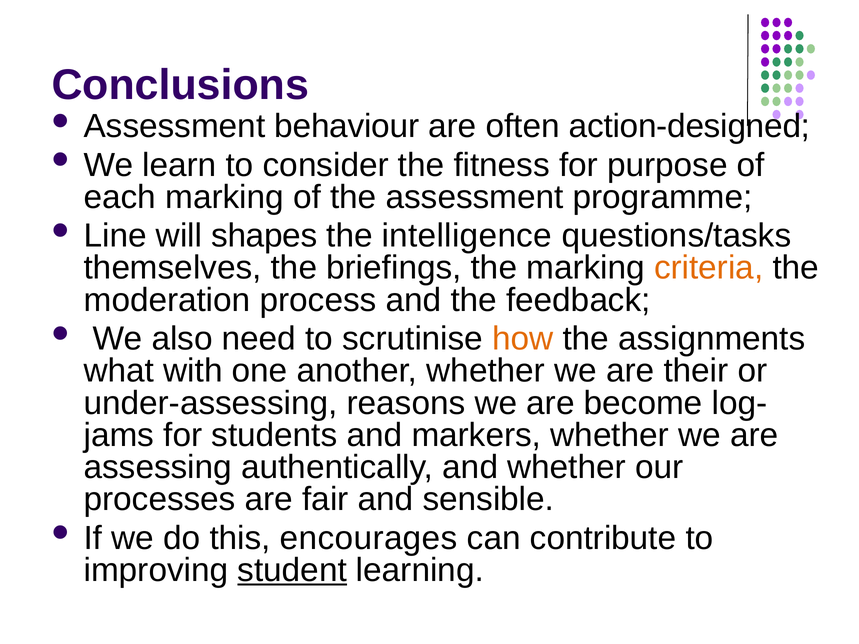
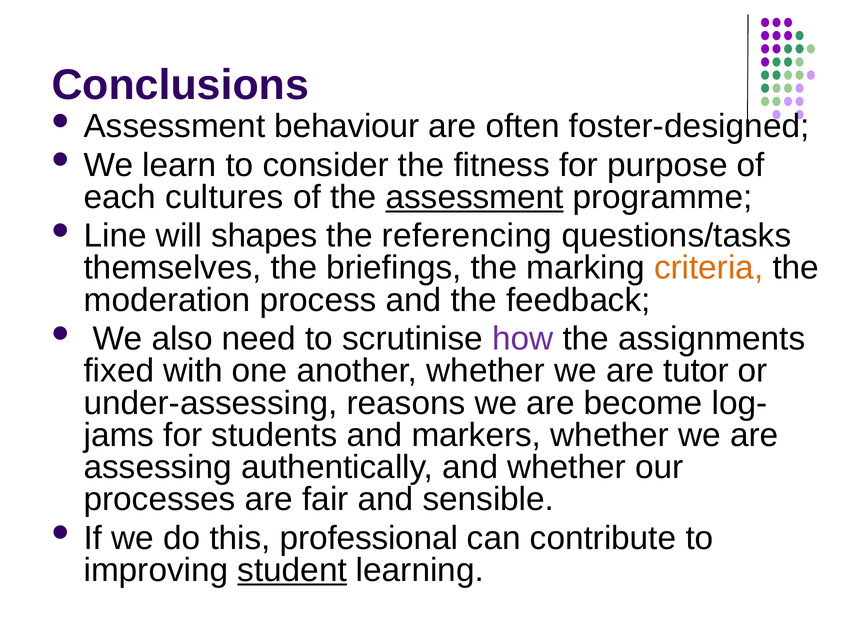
action-designed: action-designed -> foster-designed (689, 126)
each marking: marking -> cultures (224, 197)
assessment underline: none -> present (475, 197)
intelligence: intelligence -> referencing (467, 236)
how colour: orange -> purple (523, 339)
what: what -> fixed (119, 371)
their: their -> tutor (696, 371)
encourages: encourages -> professional (369, 538)
